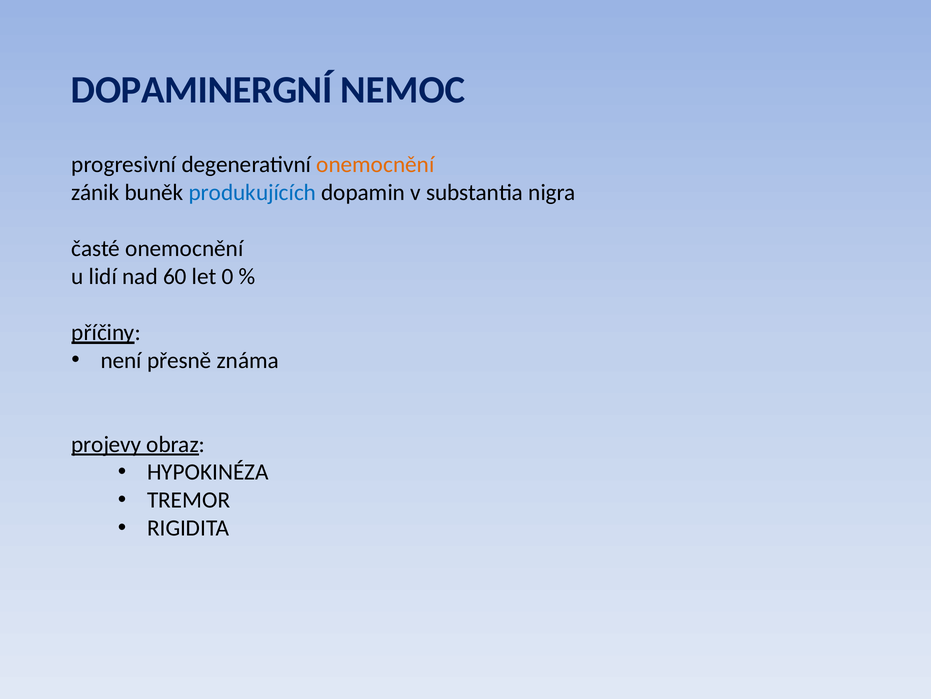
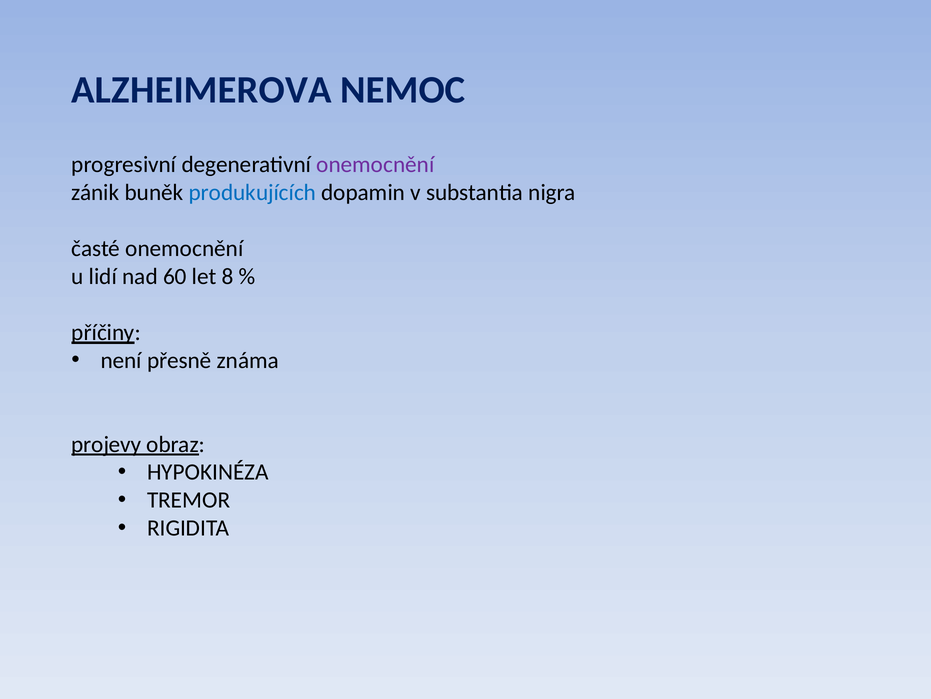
DOPAMINERGNÍ: DOPAMINERGNÍ -> ALZHEIMEROVA (201, 90)
onemocnění colour: orange -> purple (375, 165)
0: 0 -> 8 (228, 276)
